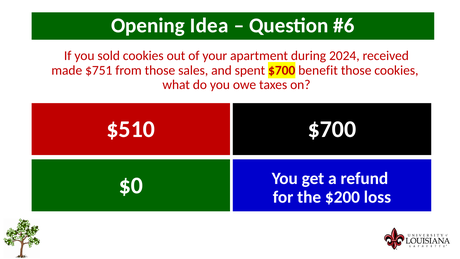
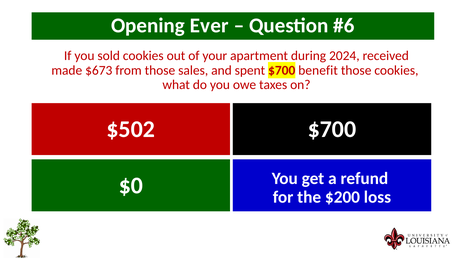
Idea: Idea -> Ever (209, 25)
$751: $751 -> $673 (99, 70)
$510: $510 -> $502 (131, 129)
